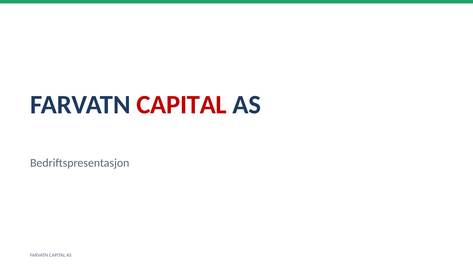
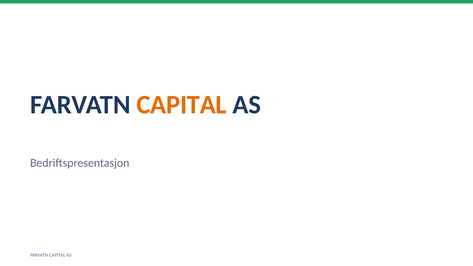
CAPITAL colour: red -> orange (182, 105)
